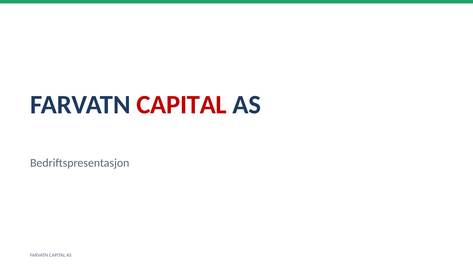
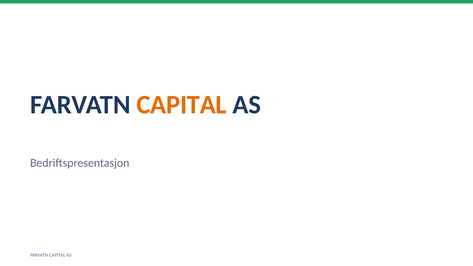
CAPITAL colour: red -> orange (182, 105)
